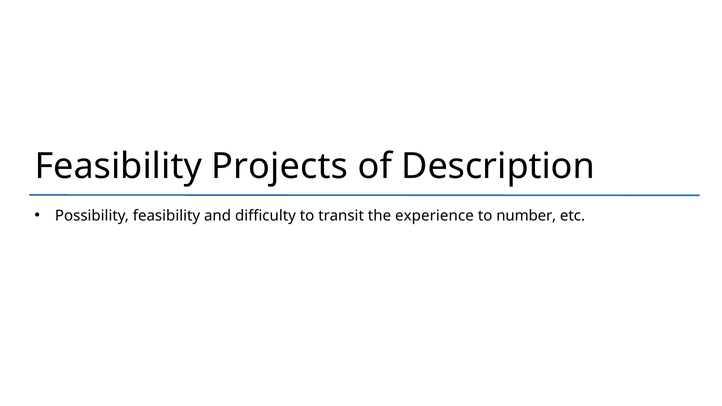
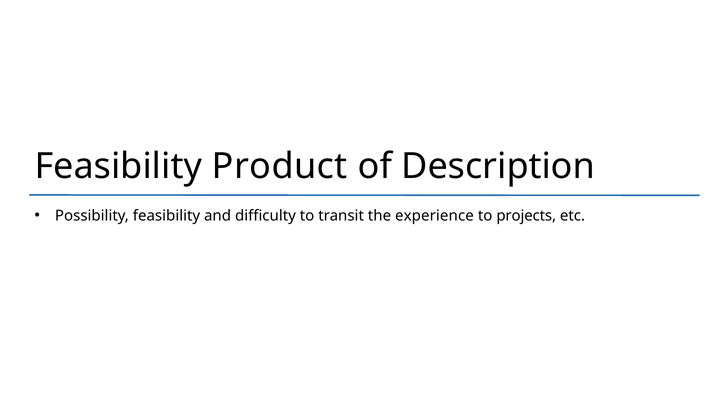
Projects: Projects -> Product (280, 166)
number: number -> projects (526, 216)
